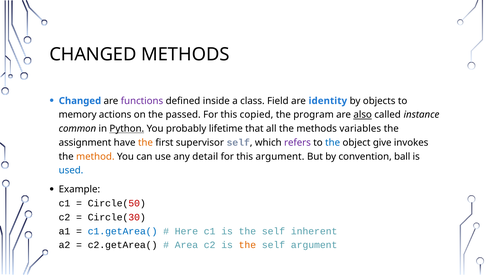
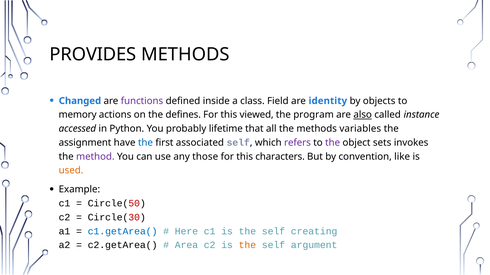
CHANGED: CHANGED -> PROVIDES (93, 54)
passed: passed -> defines (183, 115)
copied: copied -> viewed (257, 115)
common: common -> accessed (77, 129)
Python underline: present -> none (127, 129)
the colour: orange -> blue (145, 143)
supervisor: supervisor -> associated (200, 143)
the colour: blue -> purple (333, 143)
give: give -> sets (382, 143)
method colour: orange -> purple (95, 157)
detail: detail -> those (205, 157)
this argument: argument -> characters (280, 157)
ball: ball -> like (402, 157)
used colour: blue -> orange (71, 171)
inherent: inherent -> creating (314, 232)
